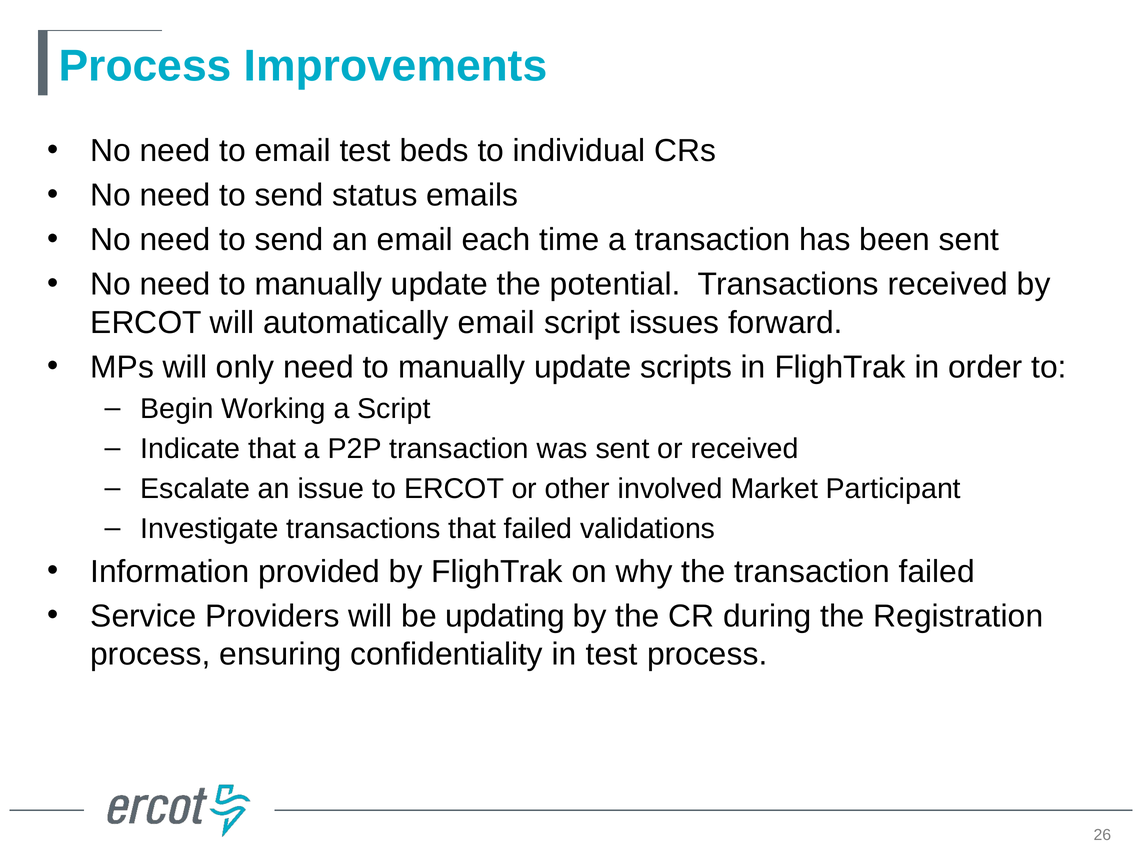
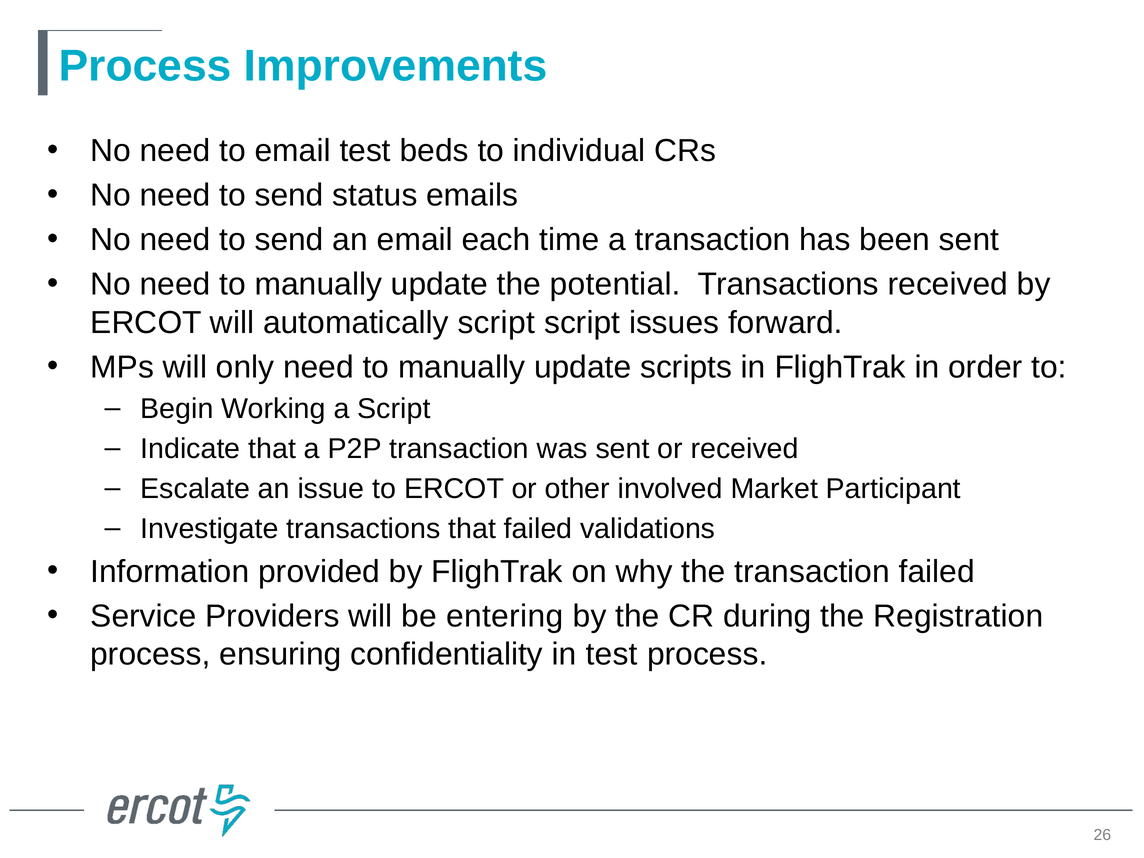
automatically email: email -> script (496, 323)
updating: updating -> entering (505, 616)
